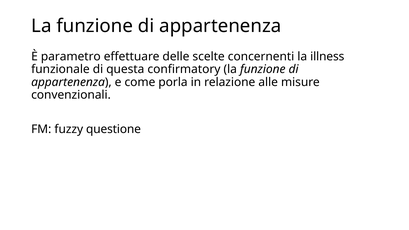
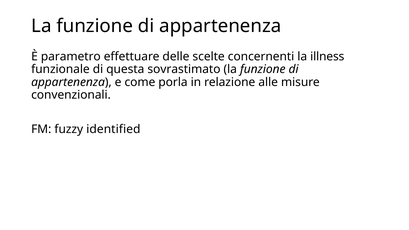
confirmatory: confirmatory -> sovrastimato (184, 69)
questione: questione -> identified (113, 129)
